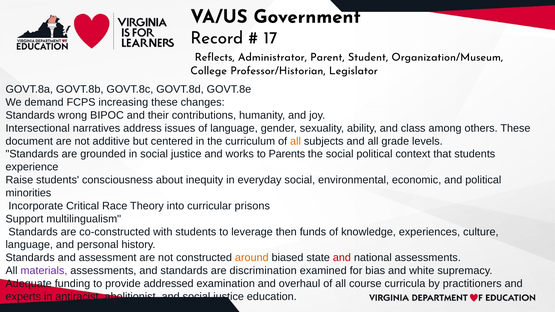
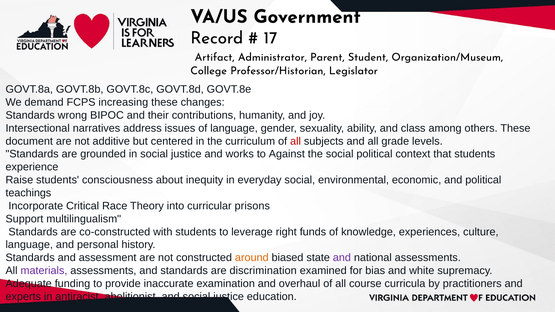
Reflects: Reflects -> Artifact (215, 57)
all colour: orange -> red (296, 141)
Parents: Parents -> Against (287, 154)
minorities: minorities -> teachings (28, 193)
then: then -> right (286, 232)
and colour: red -> purple (342, 258)
addressed: addressed -> inaccurate (169, 284)
